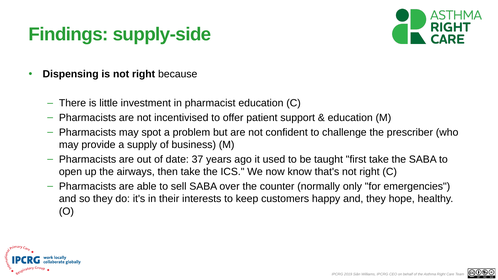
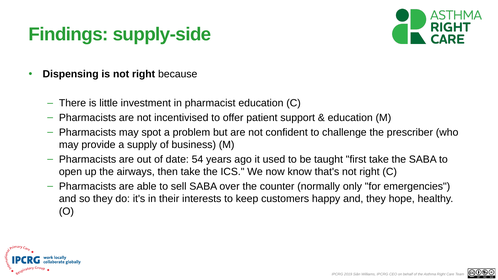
37: 37 -> 54 (197, 159)
